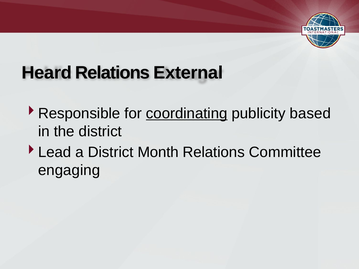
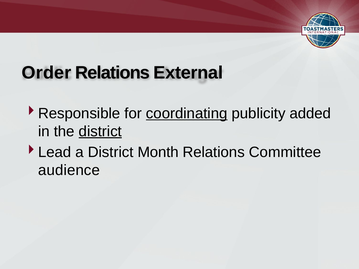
Heard: Heard -> Order (47, 73)
based: based -> added (310, 114)
district underline: none -> present (100, 131)
engaging: engaging -> audience (69, 170)
